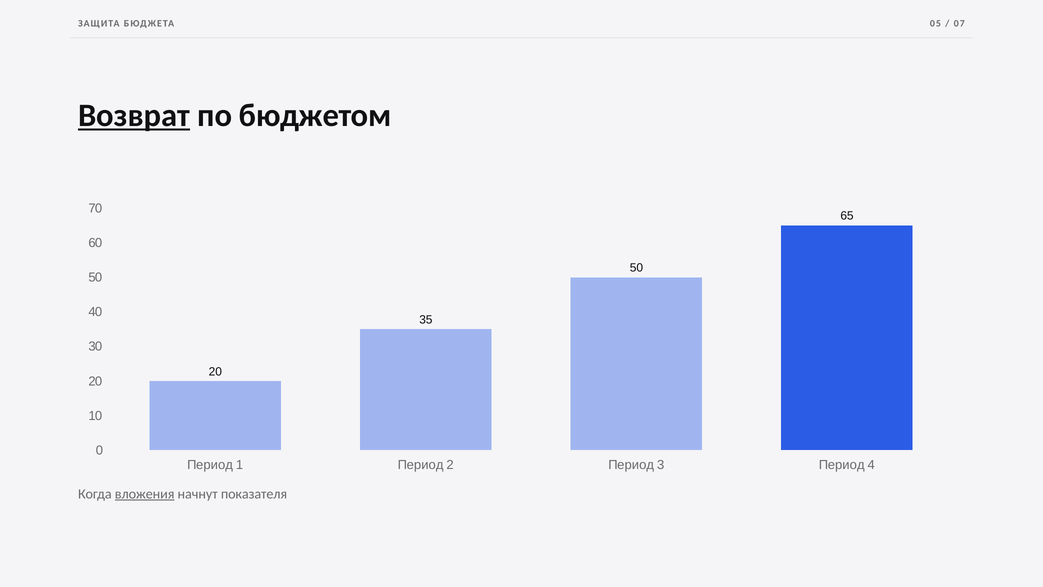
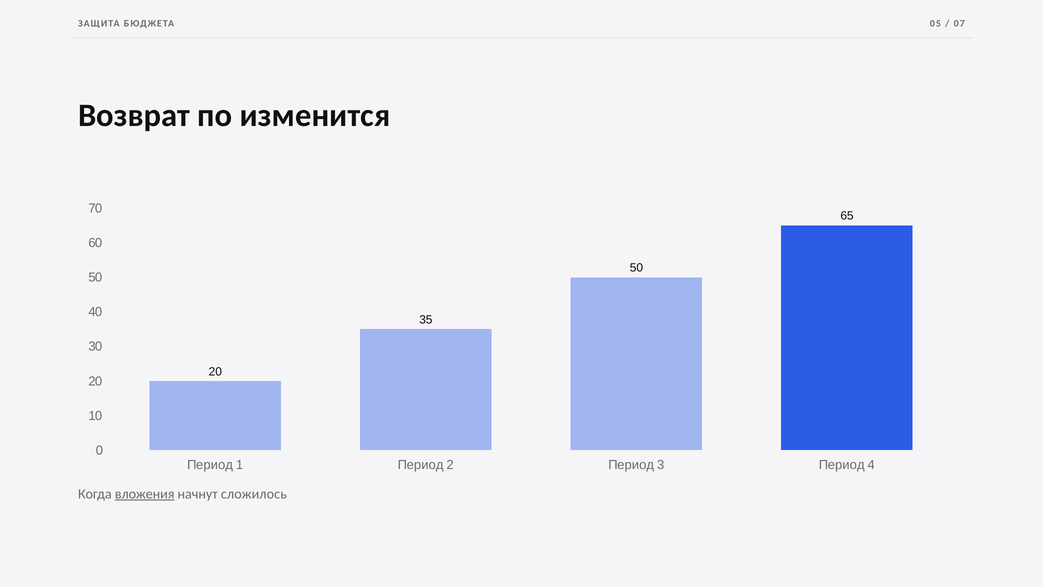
Возврат underline: present -> none (134, 116)
бюджетом: бюджетом -> изменится (315, 116)
показателя: показателя -> сложилось (254, 494)
